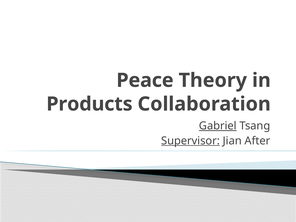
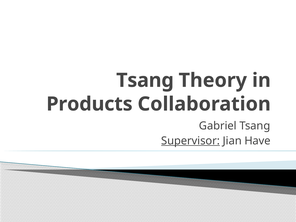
Peace: Peace -> Tsang (145, 80)
Gabriel underline: present -> none (218, 126)
After: After -> Have (257, 141)
